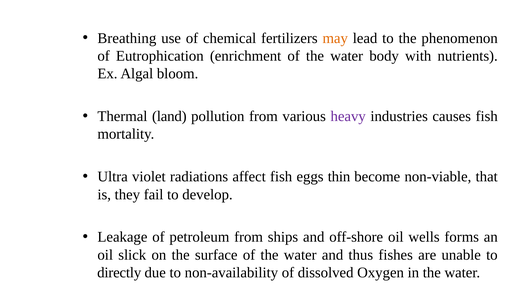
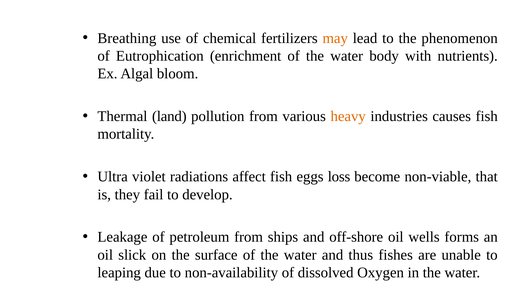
heavy colour: purple -> orange (348, 116)
thin: thin -> loss (339, 176)
directly: directly -> leaping (119, 272)
